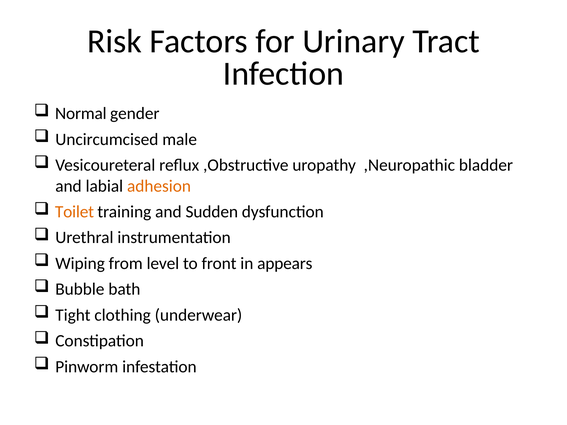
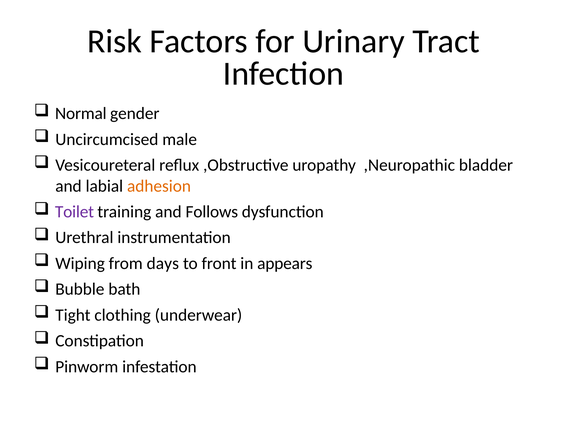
Toilet colour: orange -> purple (74, 212)
Sudden: Sudden -> Follows (212, 212)
level: level -> days (163, 264)
